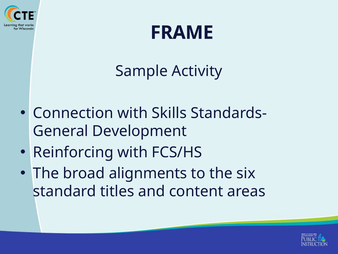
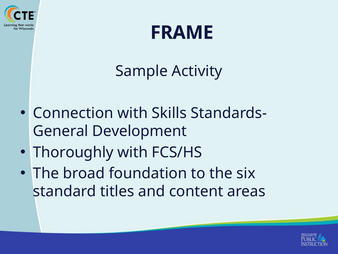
Reinforcing: Reinforcing -> Thoroughly (73, 152)
alignments: alignments -> foundation (148, 173)
